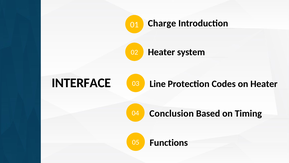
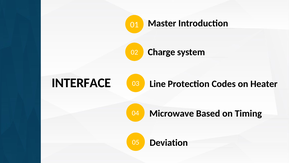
Charge: Charge -> Master (162, 23)
Heater: Heater -> Charge (161, 52)
Conclusion: Conclusion -> Microwave (172, 113)
Functions: Functions -> Deviation (169, 142)
